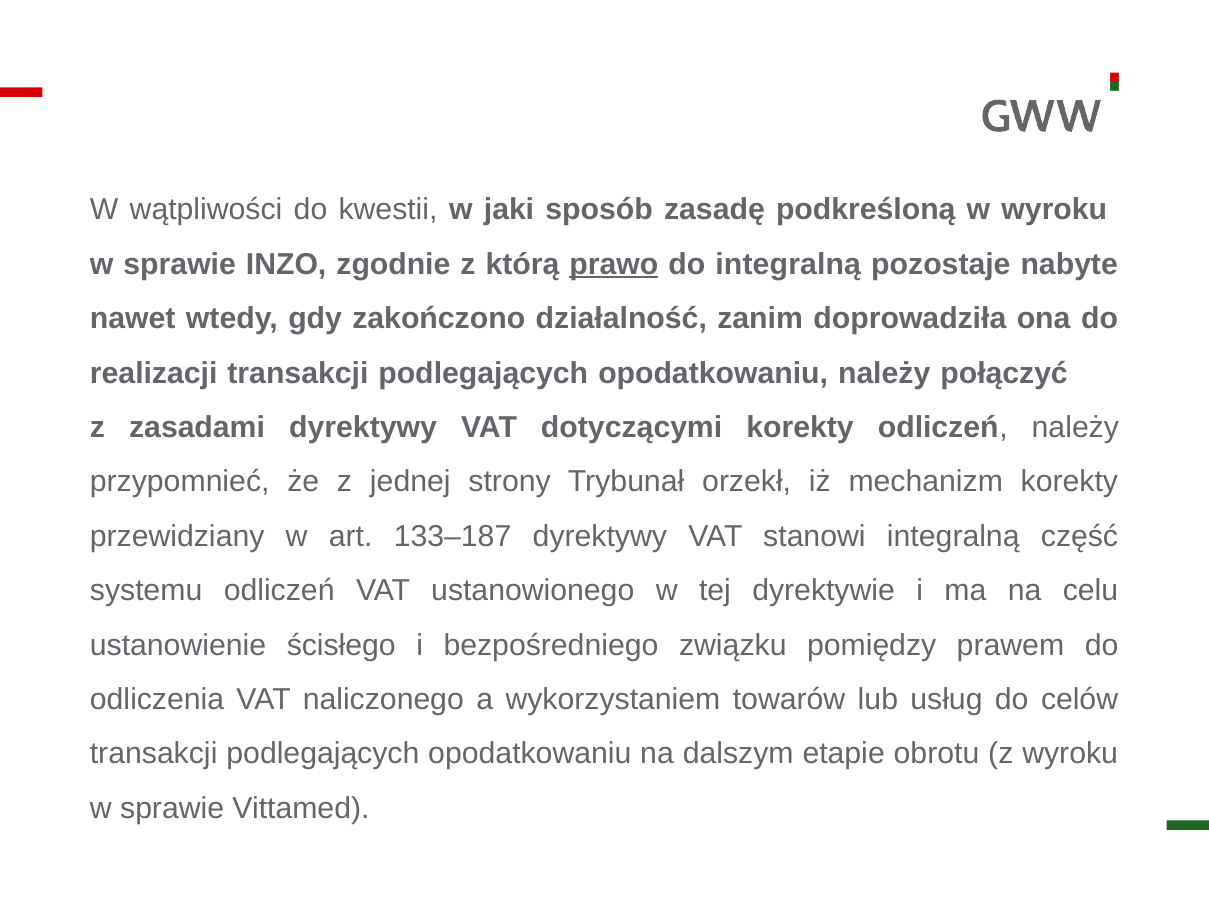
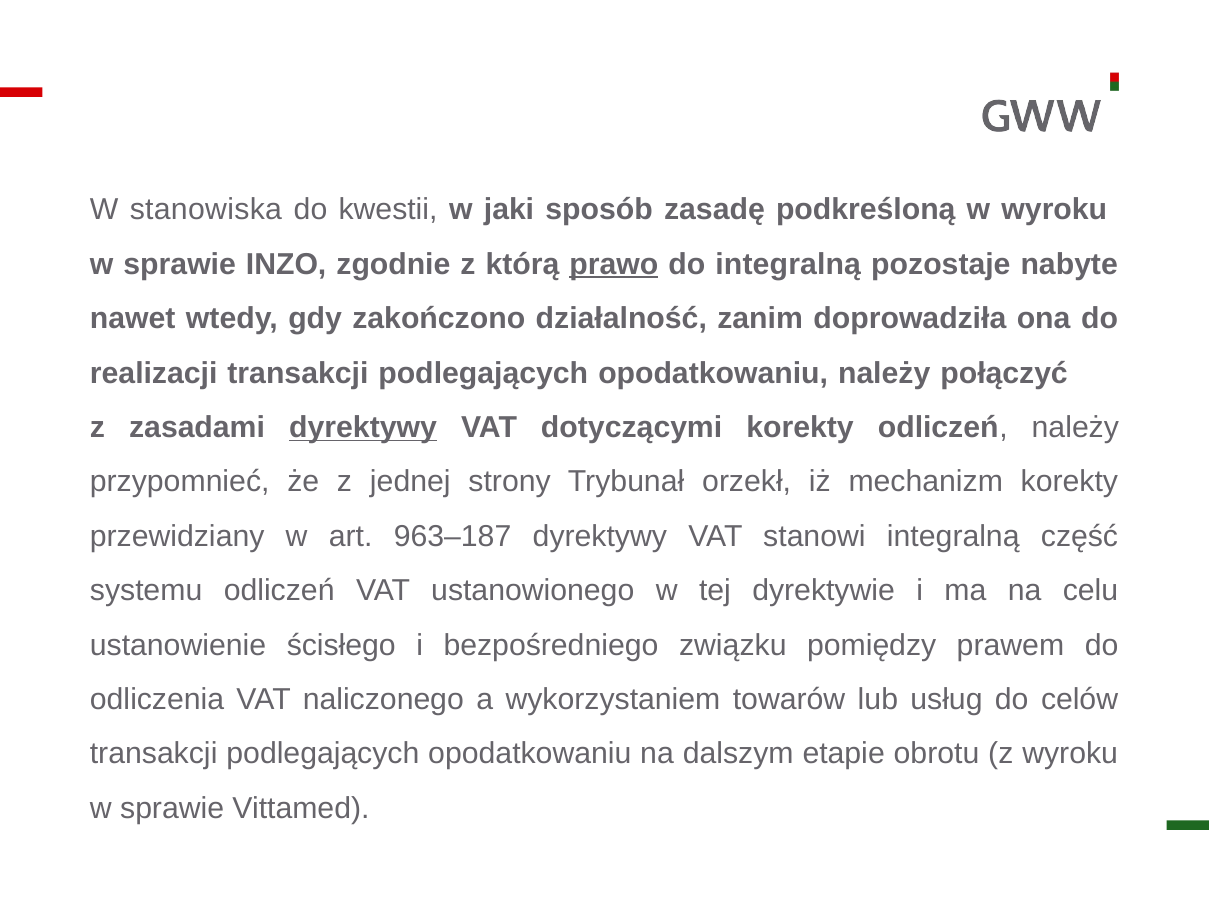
wątpliwości: wątpliwości -> stanowiska (206, 210)
dyrektywy underline: none -> present (363, 427)
133–187: 133–187 -> 963–187 (453, 536)
